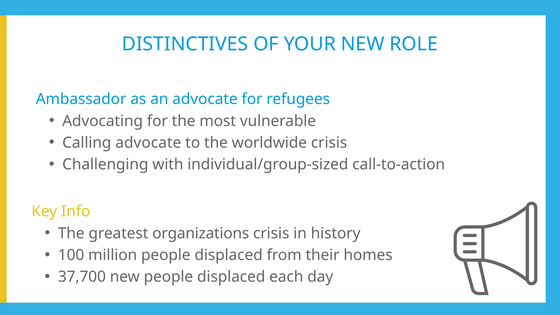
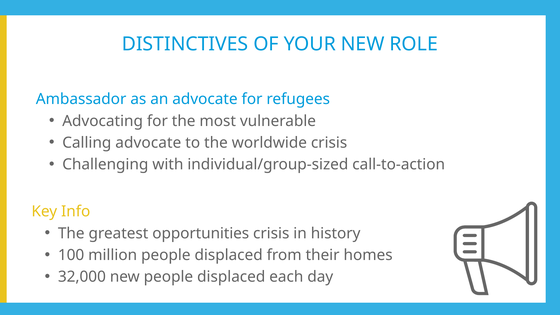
organizations: organizations -> opportunities (201, 233)
37,700: 37,700 -> 32,000 (82, 277)
